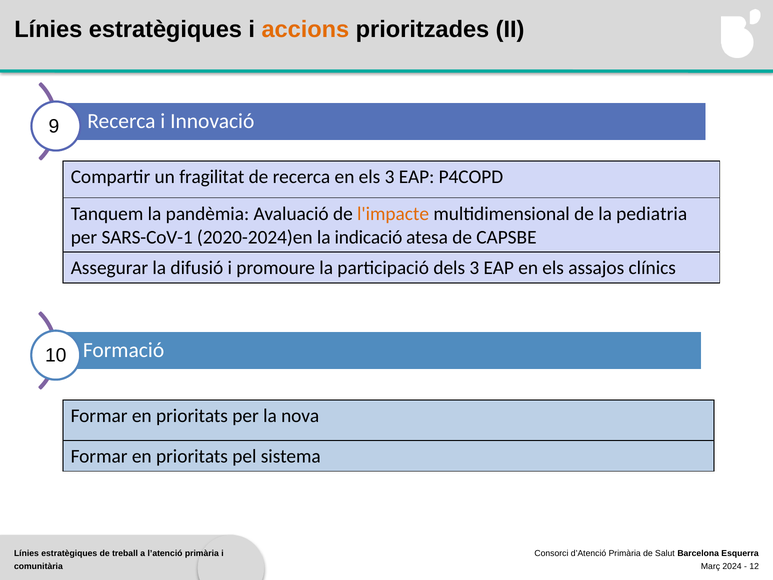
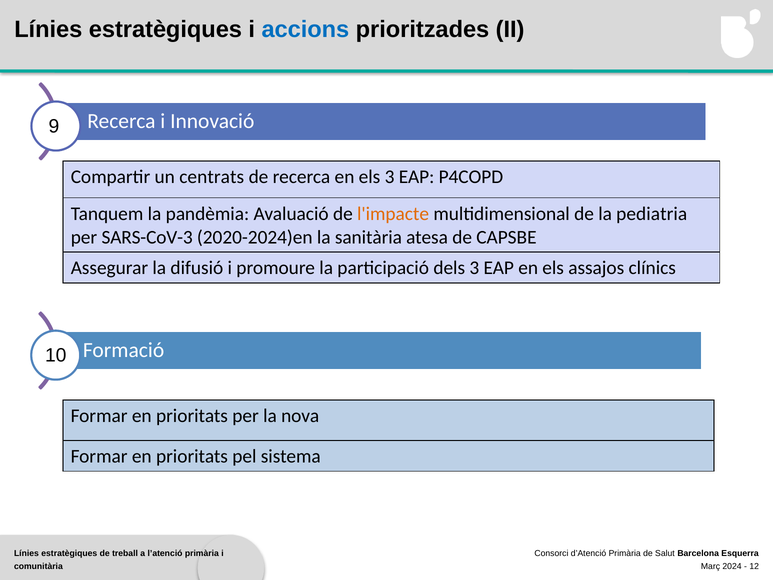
accions colour: orange -> blue (305, 30)
fragilitat: fragilitat -> centrats (212, 177)
SARS-CoV-1: SARS-CoV-1 -> SARS-CoV-3 (147, 237)
indicació: indicació -> sanitària (368, 237)
